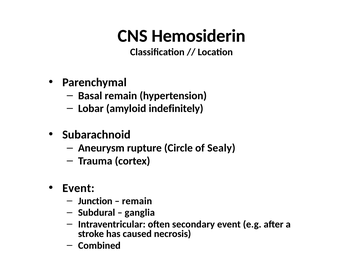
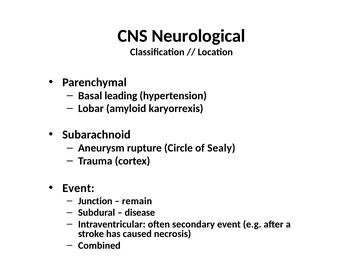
Hemosiderin: Hemosiderin -> Neurological (198, 36)
Basal remain: remain -> leading (121, 96)
indefinitely: indefinitely -> karyorrexis (176, 108)
ganglia: ganglia -> disease (140, 212)
